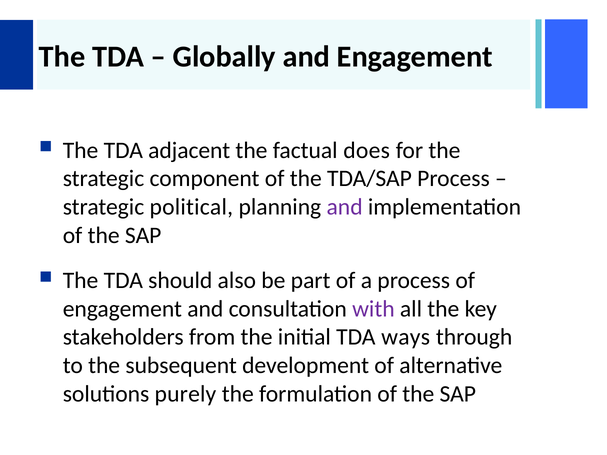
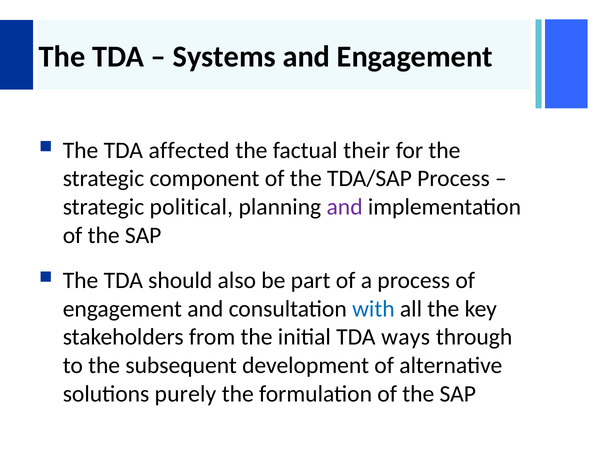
Globally: Globally -> Systems (224, 57)
adjacent: adjacent -> affected (189, 150)
does: does -> their (367, 150)
with colour: purple -> blue (373, 309)
